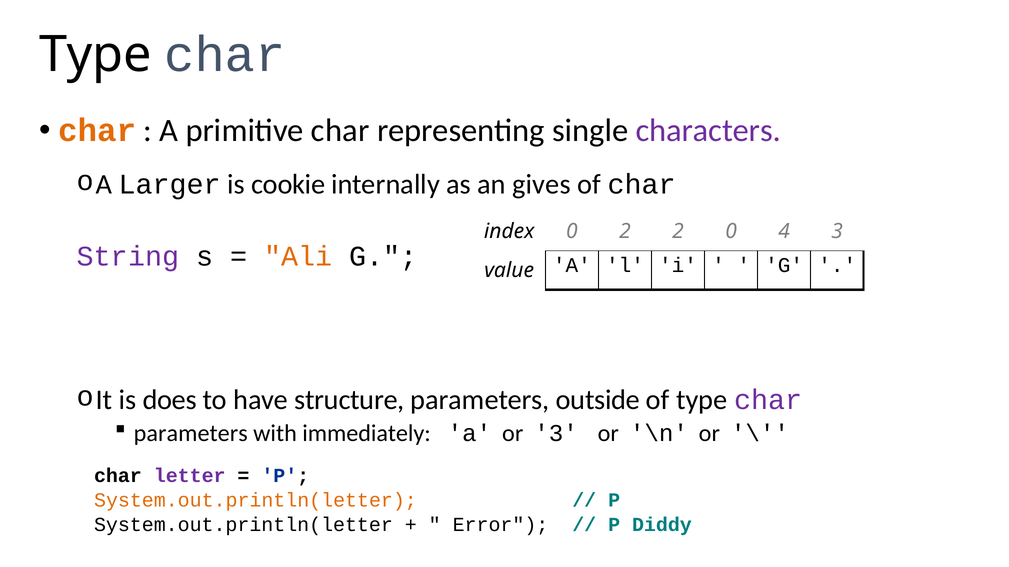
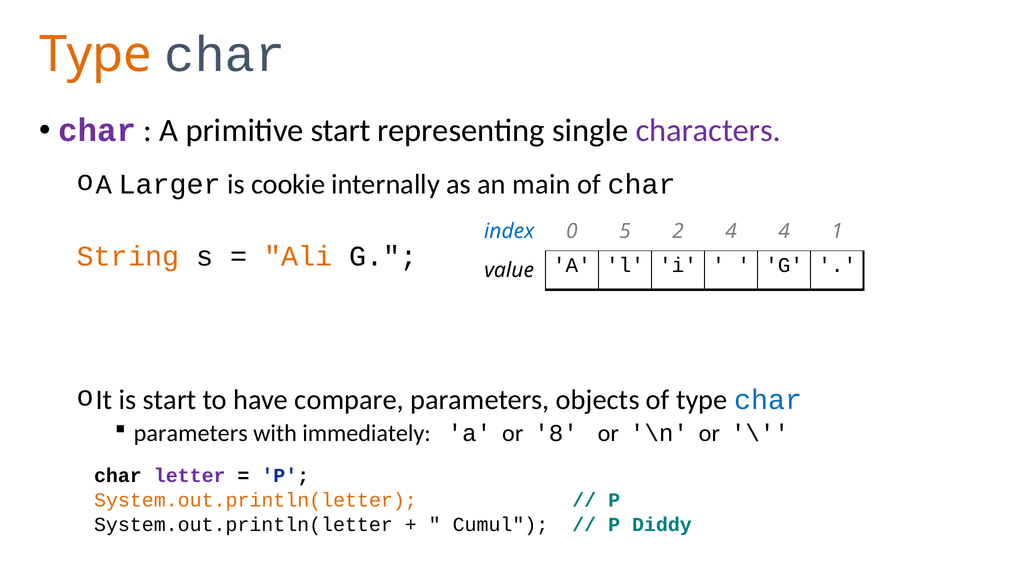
Type colour: black -> orange (95, 55)
char colour: orange -> purple (97, 131)
primitive char: char -> start (341, 131)
gives: gives -> main (541, 185)
index colour: black -> blue (509, 231)
0 2: 2 -> 5 (625, 231)
2 0: 0 -> 4 (731, 231)
4 3: 3 -> 1 (837, 231)
String colour: purple -> orange (128, 256)
is does: does -> start (170, 400)
structure: structure -> compare (349, 400)
outside: outside -> objects (598, 400)
char colour: purple -> blue (768, 400)
or 3: 3 -> 8 (556, 434)
Error: Error -> Cumul (500, 525)
